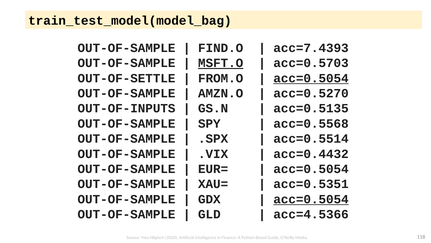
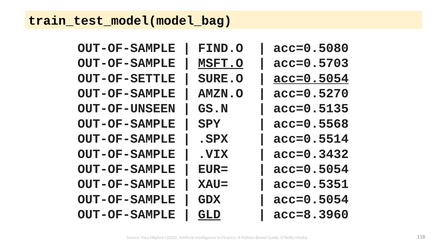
acc=7.4393: acc=7.4393 -> acc=0.5080 (311, 48)
FROM.O: FROM.O -> SURE.O (221, 78)
OUT-OF-INPUTS: OUT-OF-INPUTS -> OUT-OF-UNSEEN (127, 108)
acc=0.4432: acc=0.4432 -> acc=0.3432 (311, 154)
acc=0.5054 underline: present -> none (311, 199)
GLD underline: none -> present (209, 214)
acc=4.5366: acc=4.5366 -> acc=8.3960 (311, 214)
